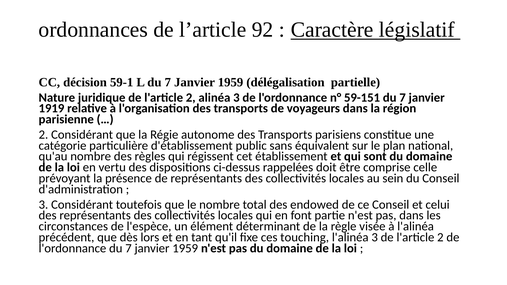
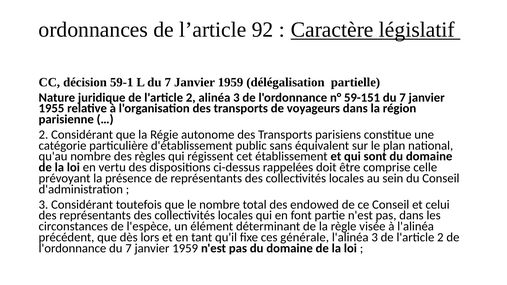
1919: 1919 -> 1955 (51, 109)
touching: touching -> générale (305, 238)
